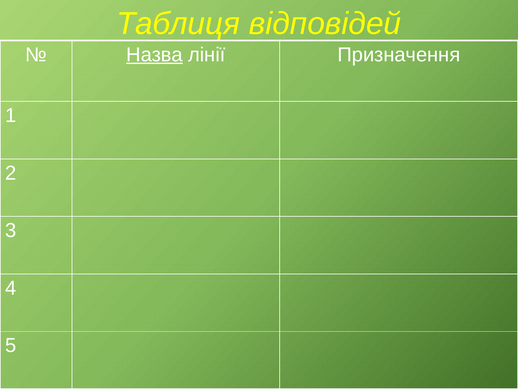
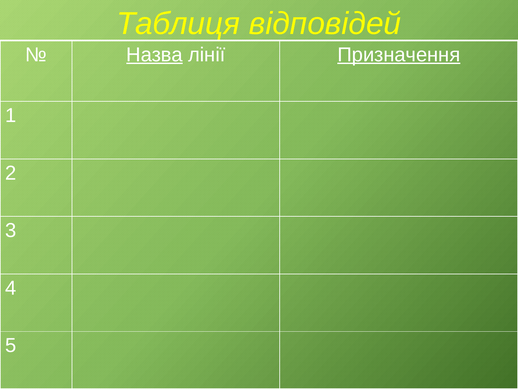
Призначення underline: none -> present (399, 55)
